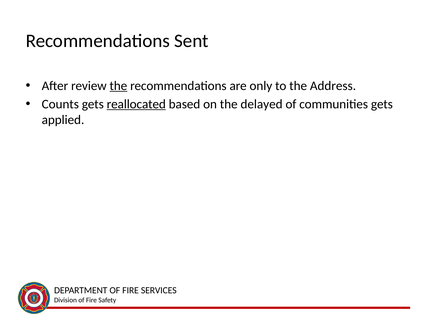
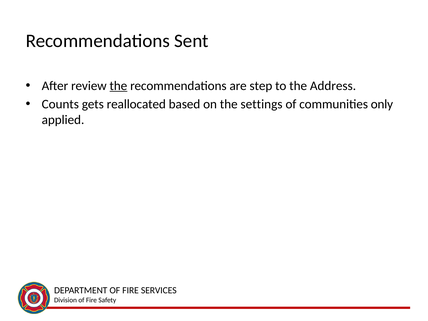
only: only -> step (261, 86)
reallocated underline: present -> none (136, 104)
delayed: delayed -> settings (262, 104)
communities gets: gets -> only (382, 104)
